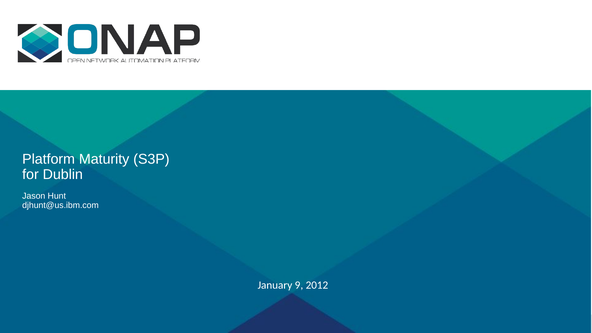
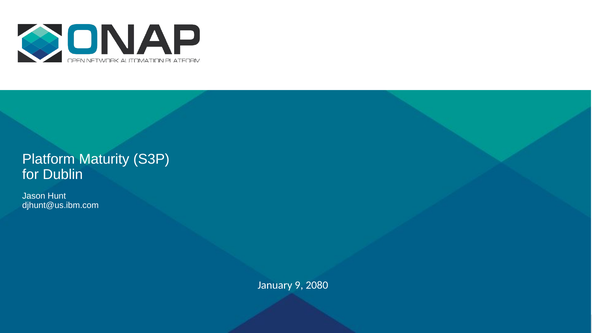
2012: 2012 -> 2080 (317, 285)
